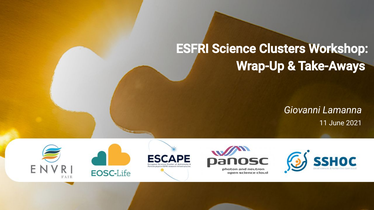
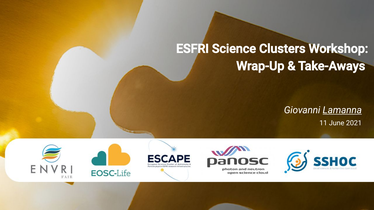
Lamanna underline: none -> present (342, 110)
